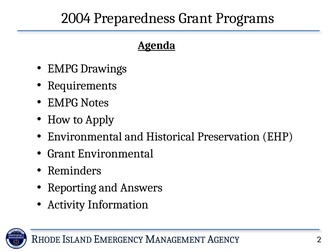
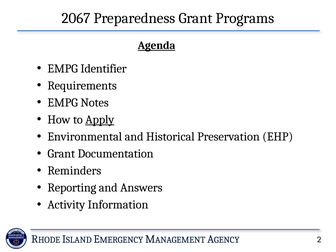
2004: 2004 -> 2067 (76, 18)
Drawings: Drawings -> Identifier (104, 69)
Apply underline: none -> present (100, 120)
Grant Environmental: Environmental -> Documentation (116, 154)
